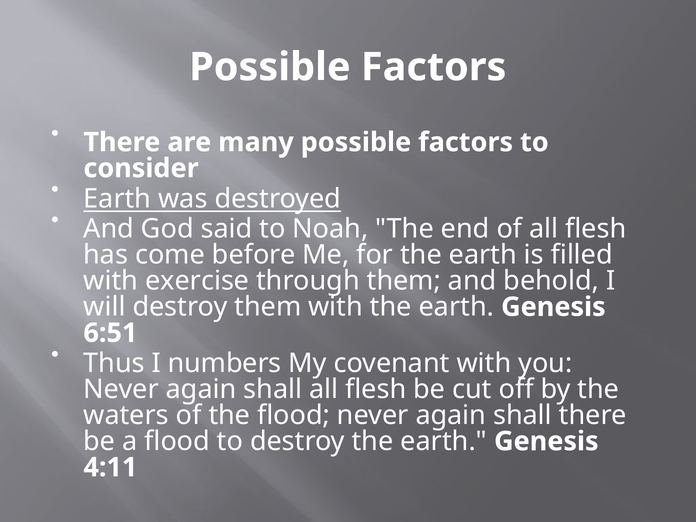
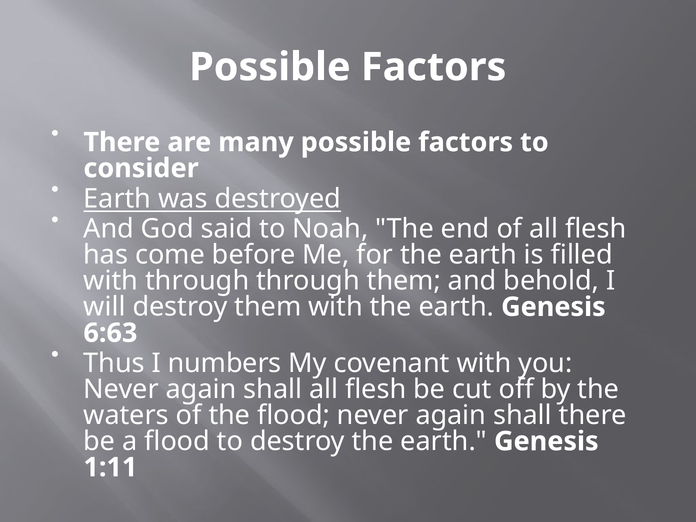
with exercise: exercise -> through (197, 281)
6:51: 6:51 -> 6:63 (110, 333)
4:11: 4:11 -> 1:11 (110, 467)
